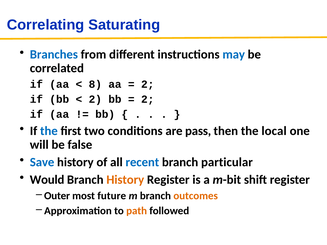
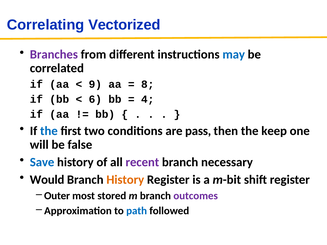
Saturating: Saturating -> Vectorized (124, 25)
Branches colour: blue -> purple (54, 55)
8: 8 -> 9 (95, 84)
2: 2 -> 8 (148, 84)
2: 2 -> 6 (95, 99)
2: 2 -> 4 (148, 99)
local: local -> keep (274, 131)
recent colour: blue -> purple (142, 162)
particular: particular -> necessary (227, 162)
future: future -> stored (112, 196)
outcomes colour: orange -> purple (196, 196)
path colour: orange -> blue (137, 211)
